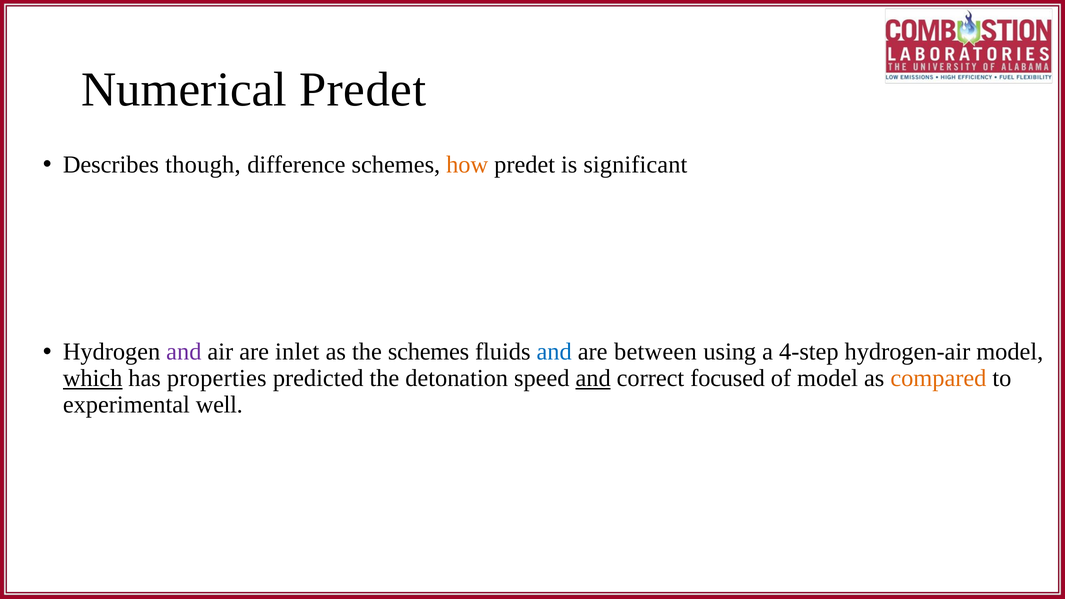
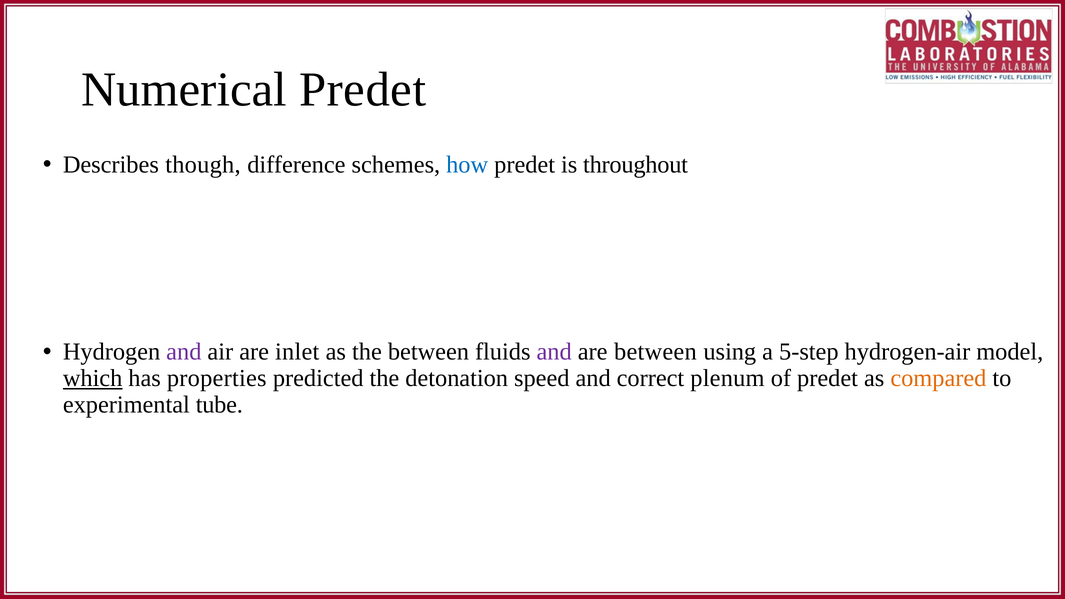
how colour: orange -> blue (467, 165)
significant: significant -> throughout (636, 165)
the schemes: schemes -> between (428, 352)
and colour: blue -> purple (554, 352)
4-step: 4-step -> 5-step (809, 352)
and underline: present -> none (593, 378)
focused: focused -> plenum (727, 378)
of model: model -> predet (828, 378)
well: well -> tube (219, 405)
